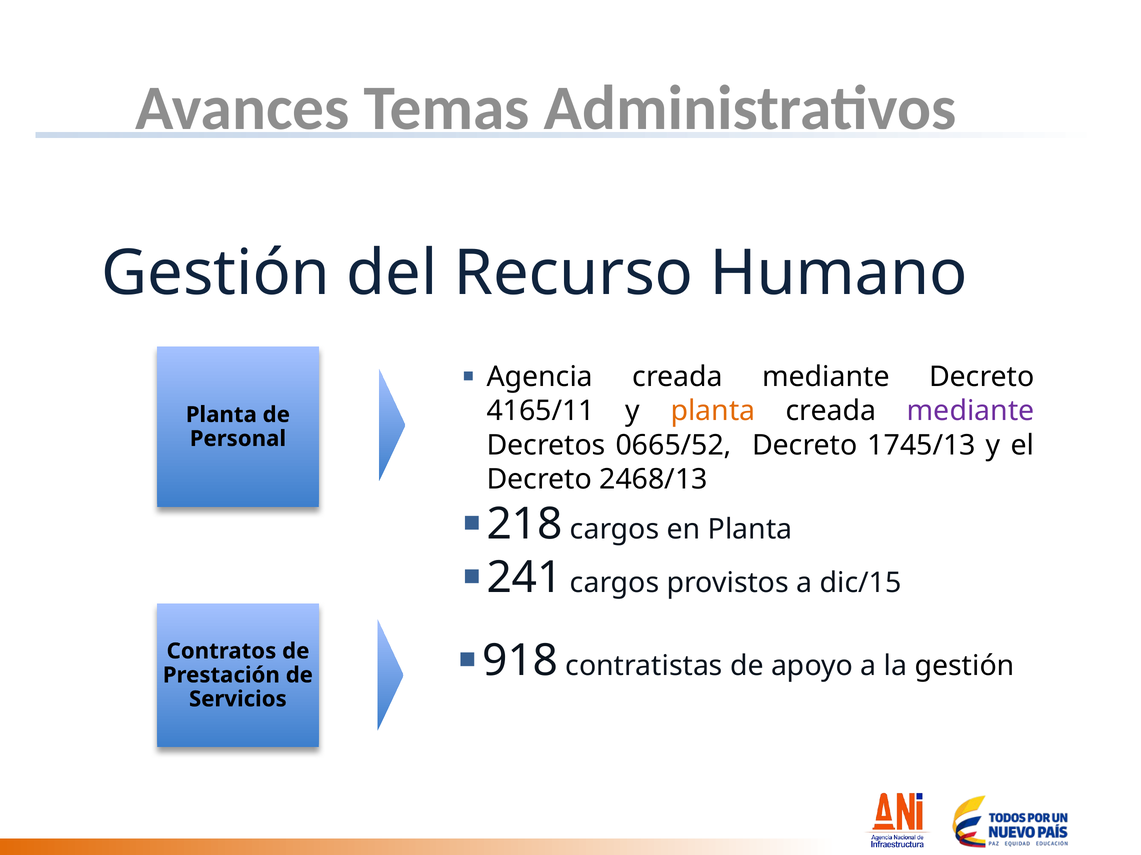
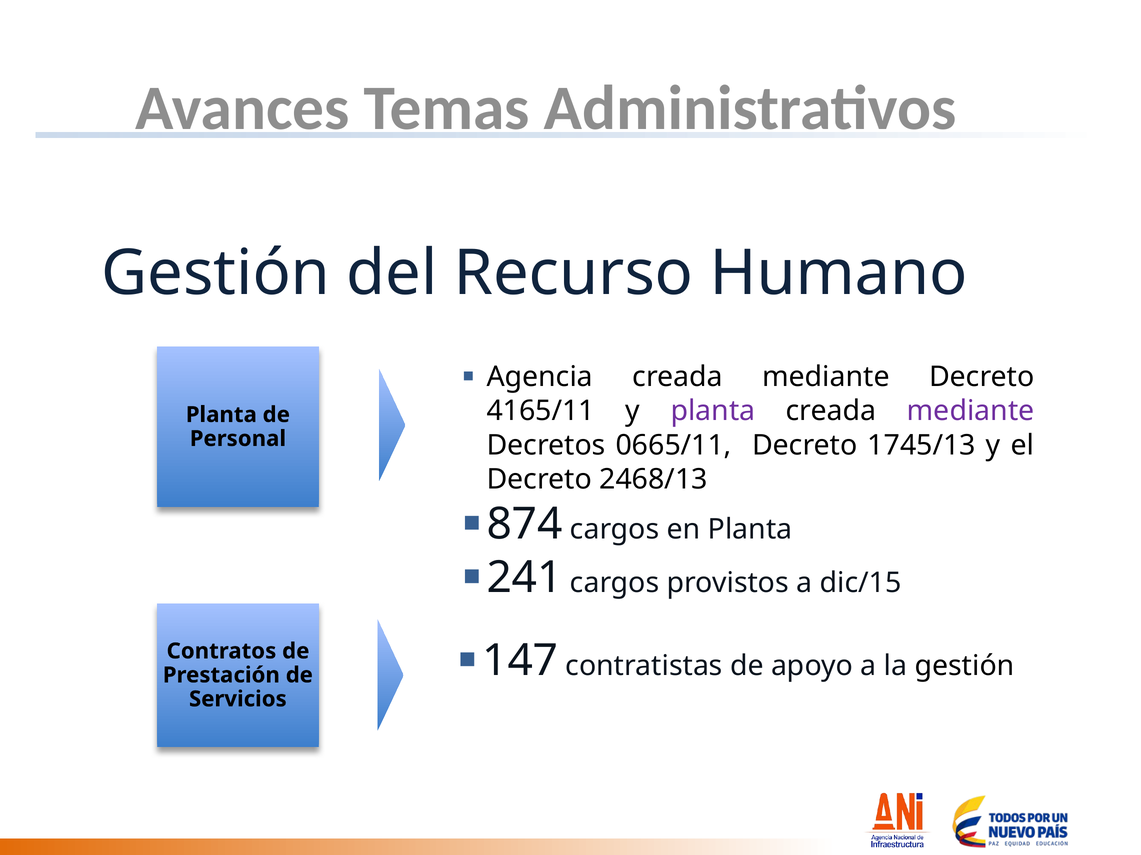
planta colour: orange -> purple (713, 411)
0665/52: 0665/52 -> 0665/11 (674, 446)
218: 218 -> 874 (525, 525)
918: 918 -> 147 (520, 661)
